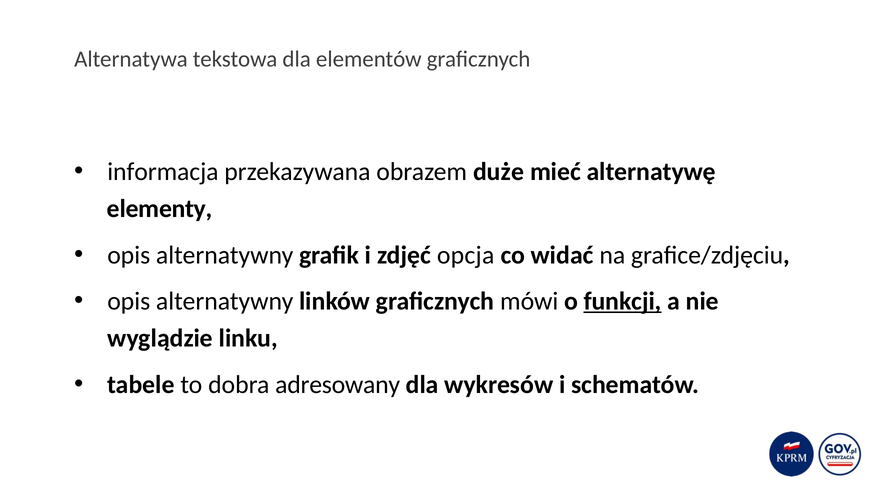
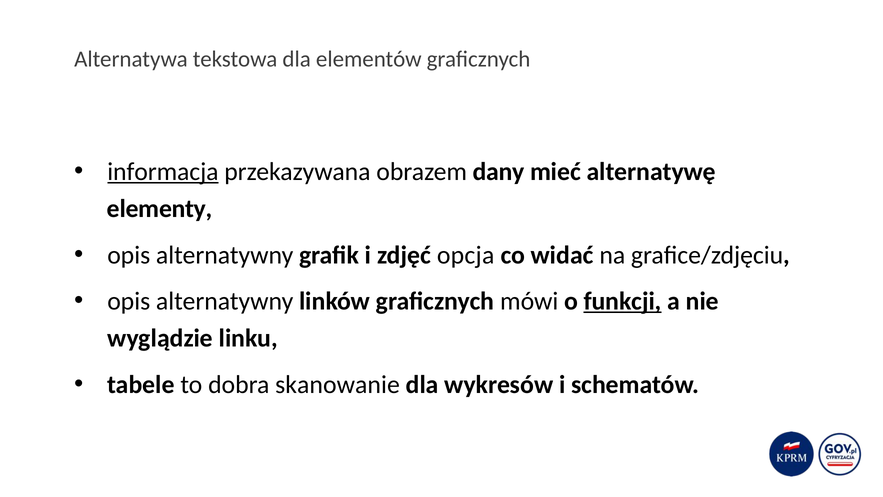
informacja underline: none -> present (163, 172)
duże: duże -> dany (499, 172)
adresowany: adresowany -> skanowanie (337, 384)
